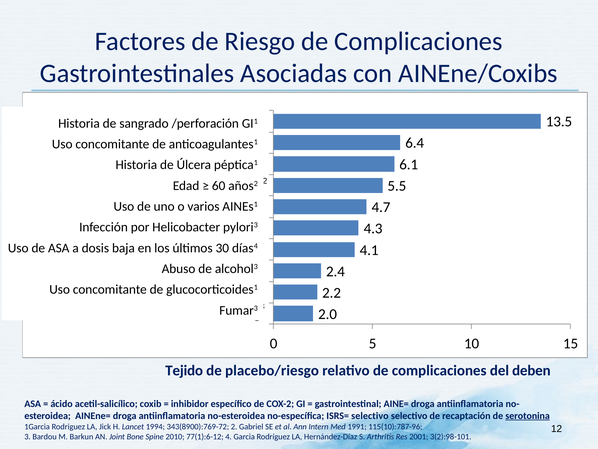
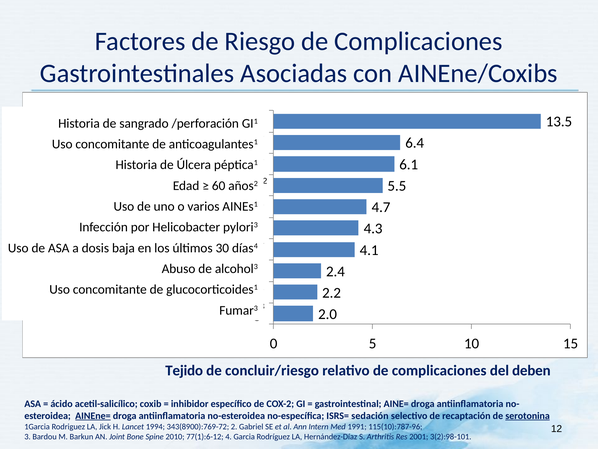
placebo/riesgo: placebo/riesgo -> concluir/riesgo (272, 370)
AINEne= underline: none -> present (93, 415)
ISRS= selectivo: selectivo -> sedación (370, 415)
